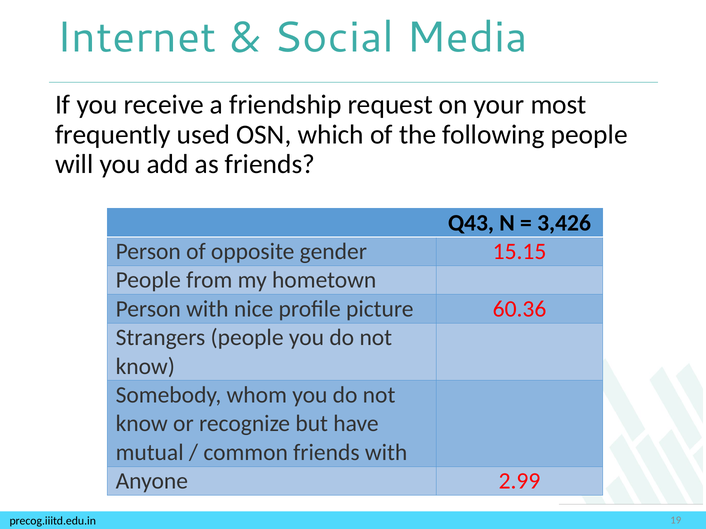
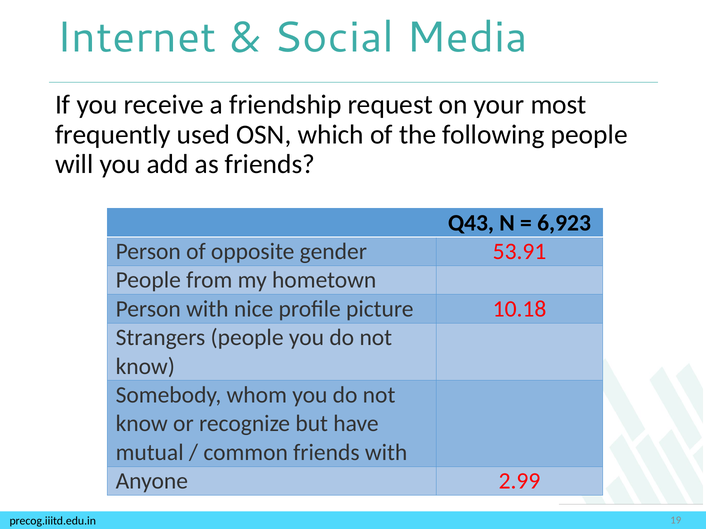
3,426: 3,426 -> 6,923 (564, 223)
15.15: 15.15 -> 53.91 (520, 252)
60.36: 60.36 -> 10.18 (520, 309)
